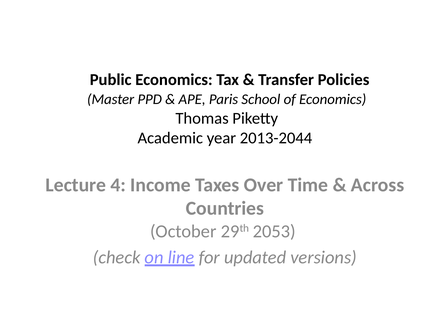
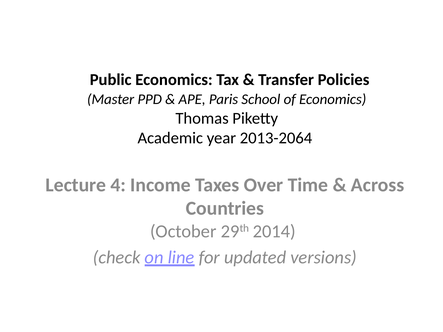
2013-2044: 2013-2044 -> 2013-2064 (276, 138)
2053: 2053 -> 2014 (274, 231)
